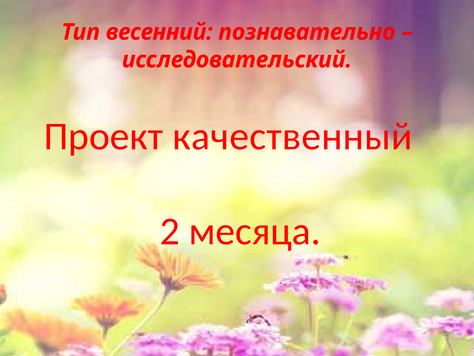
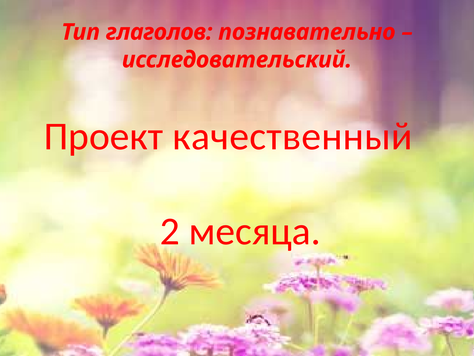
весенний: весенний -> глаголов (159, 32)
